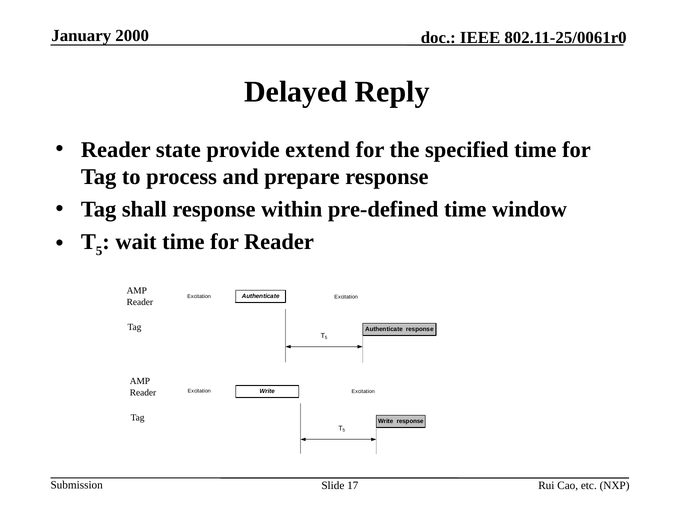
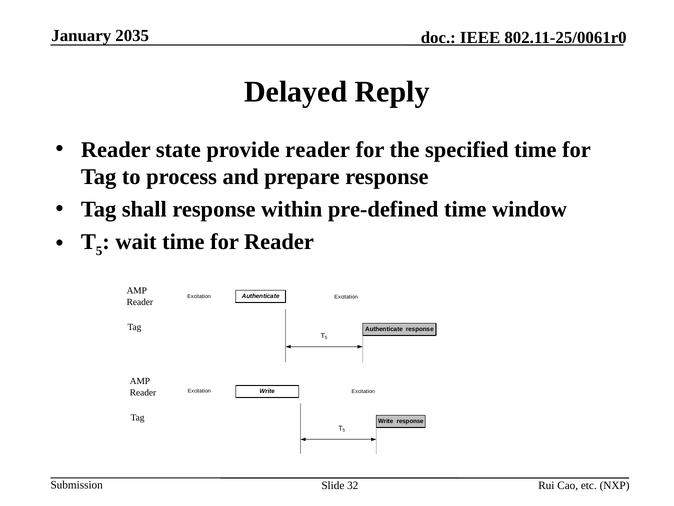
2000: 2000 -> 2035 (132, 36)
provide extend: extend -> reader (318, 150)
17: 17 -> 32 (353, 485)
